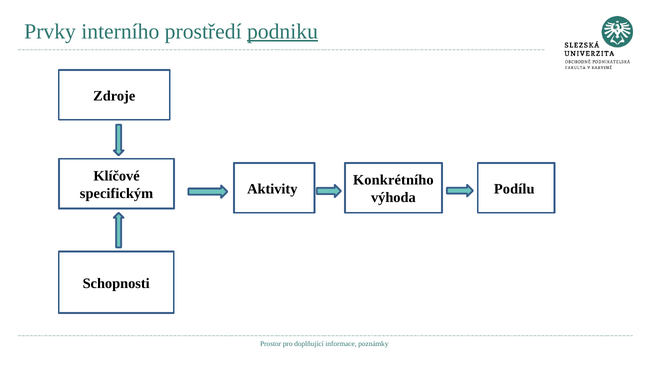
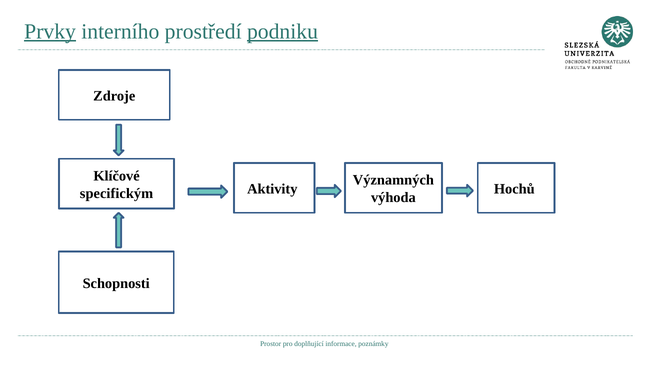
Prvky underline: none -> present (50, 32)
Konkrétního: Konkrétního -> Významných (393, 180)
Podílu: Podílu -> Hochů (514, 189)
